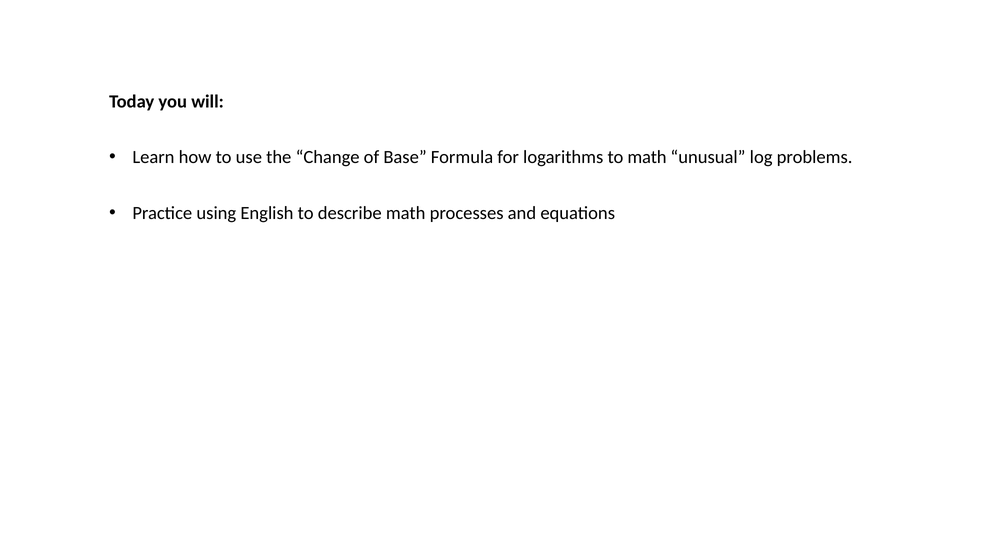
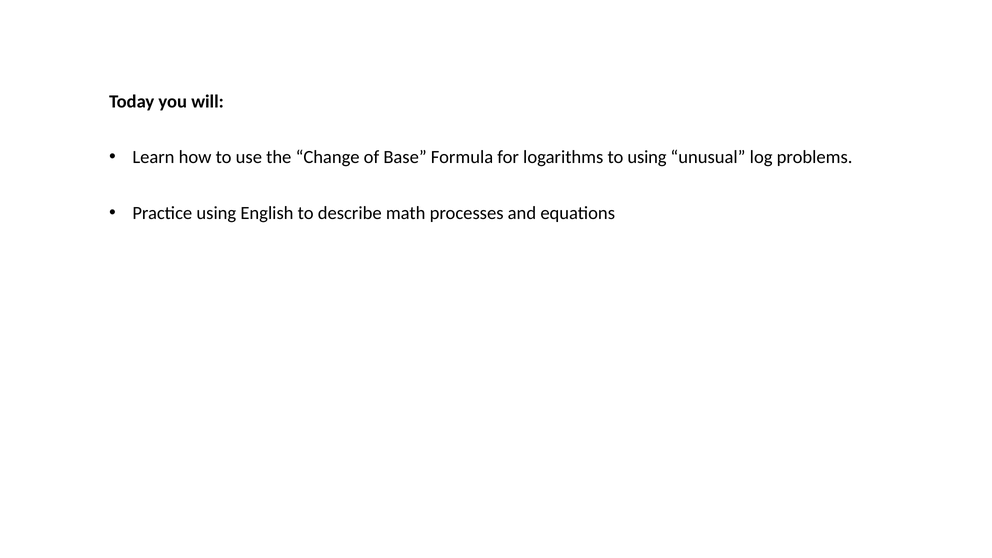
to math: math -> using (647, 157)
